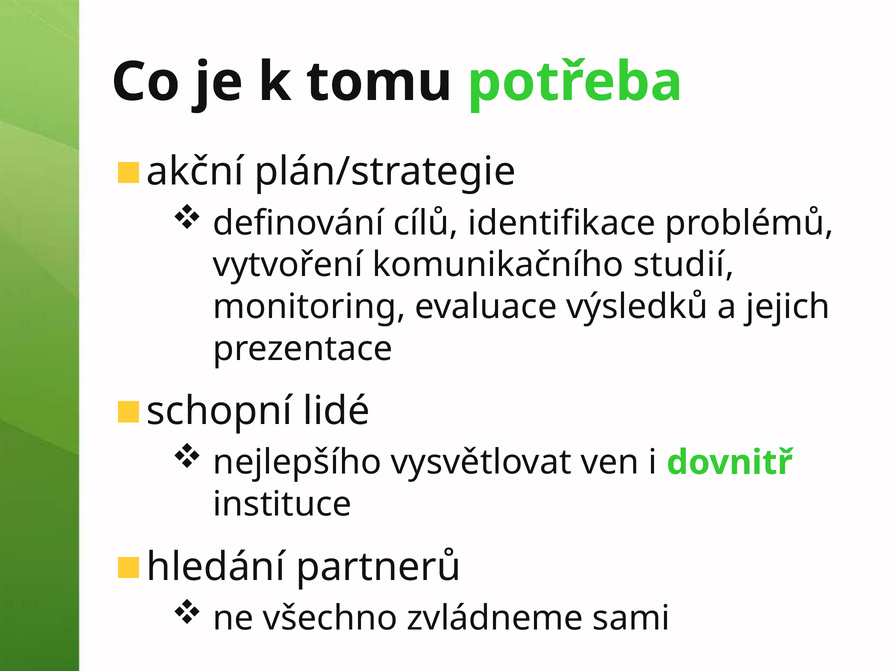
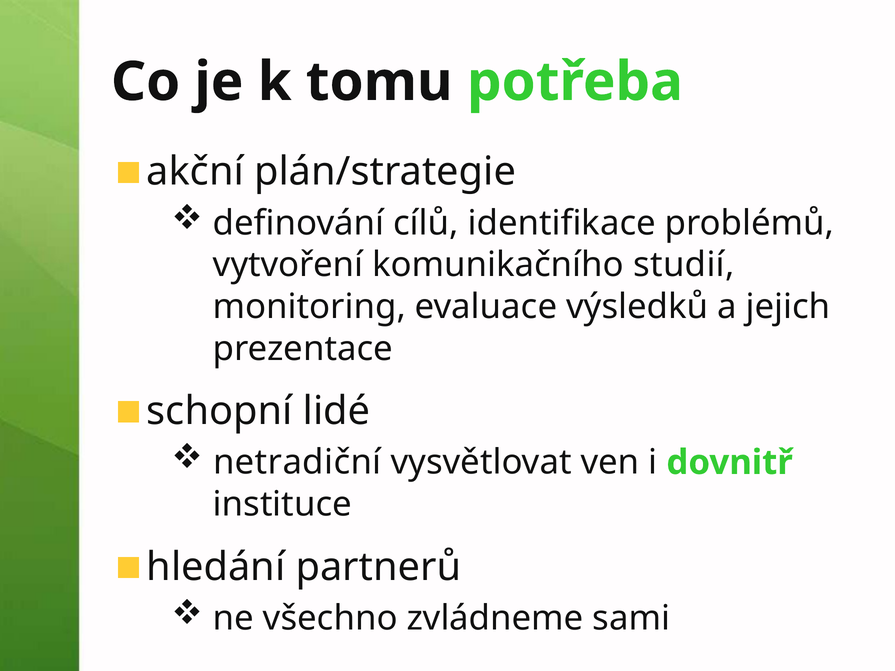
nejlepšího: nejlepšího -> netradiční (297, 463)
